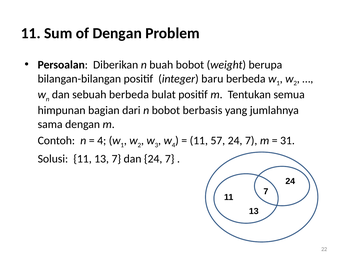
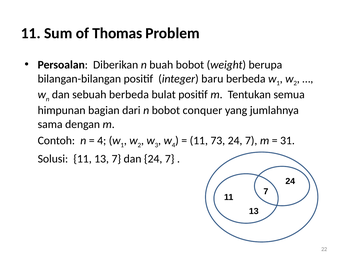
of Dengan: Dengan -> Thomas (117, 33)
berbasis: berbasis -> conquer (202, 110)
57: 57 -> 73 (218, 141)
